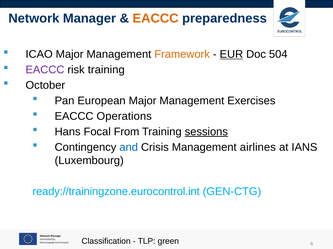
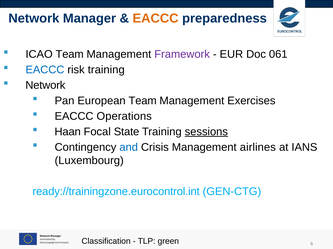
ICAO Major: Major -> Team (70, 54)
Framework colour: orange -> purple (182, 54)
EUR underline: present -> none (231, 54)
504: 504 -> 061 (278, 54)
EACCC colour: purple -> blue (45, 70)
October: October -> Network (45, 85)
European Major: Major -> Team (143, 101)
Hans: Hans -> Haan (68, 132)
From: From -> State (127, 132)
